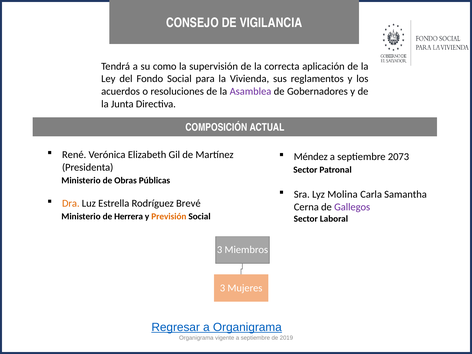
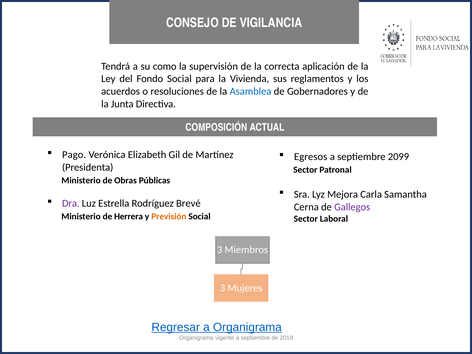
Asamblea colour: purple -> blue (250, 91)
René: René -> Pago (74, 155)
Méndez: Méndez -> Egresos (311, 157)
2073: 2073 -> 2099 (398, 157)
Molina: Molina -> Mejora (343, 194)
Dra colour: orange -> purple (71, 203)
